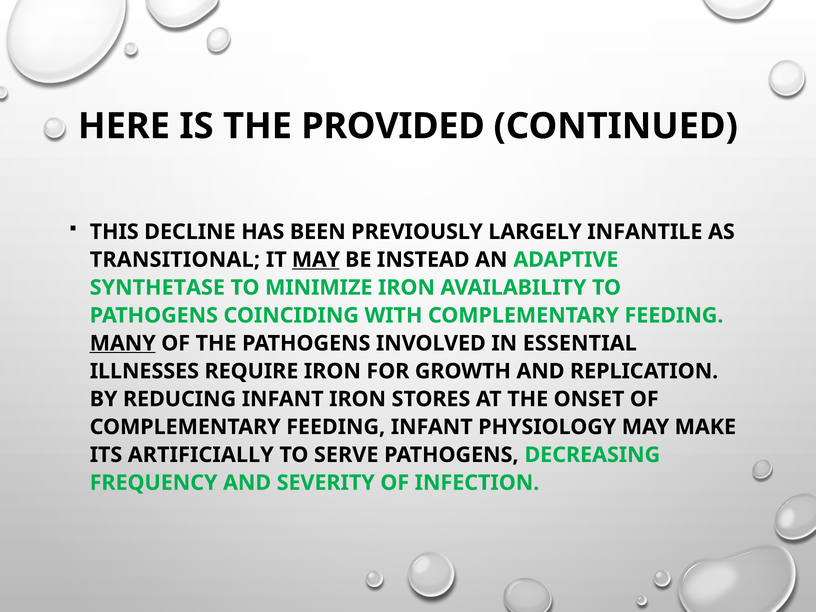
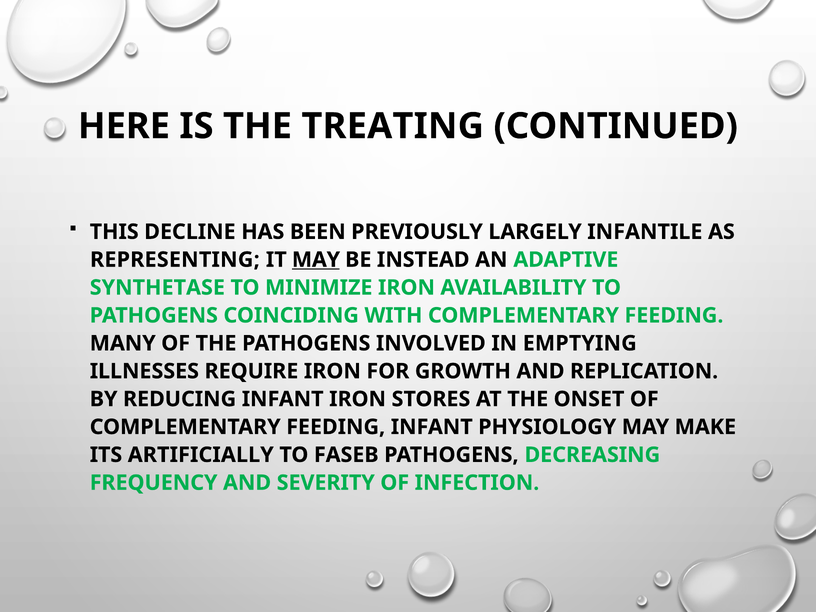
PROVIDED: PROVIDED -> TREATING (393, 126)
TRANSITIONAL: TRANSITIONAL -> REPRESENTING (175, 260)
MANY underline: present -> none (123, 343)
ESSENTIAL: ESSENTIAL -> EMPTYING (580, 343)
SERVE: SERVE -> FASEB (346, 455)
